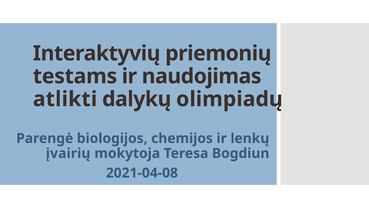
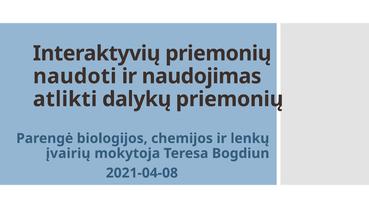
testams: testams -> naudoti (75, 76)
dalykų olimpiadų: olimpiadų -> priemonių (230, 99)
